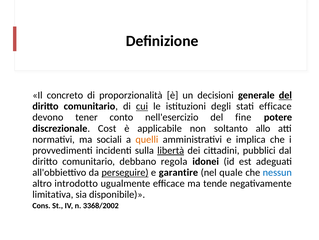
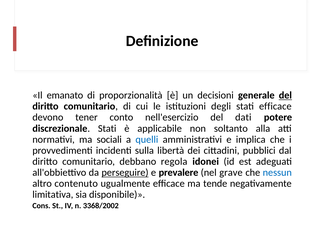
concreto: concreto -> emanato (65, 95)
cui underline: present -> none (142, 106)
fine: fine -> dati (243, 117)
discrezionale Cost: Cost -> Stati (107, 128)
allo: allo -> alla (263, 128)
quelli colour: orange -> blue (147, 139)
libertà underline: present -> none (171, 150)
garantire: garantire -> prevalere (179, 172)
quale: quale -> grave (231, 172)
introdotto: introdotto -> contenuto (76, 183)
